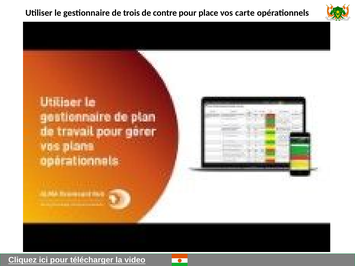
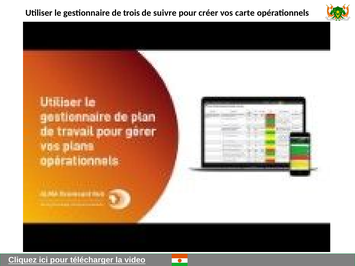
contre: contre -> suivre (165, 13)
place: place -> créer (208, 13)
